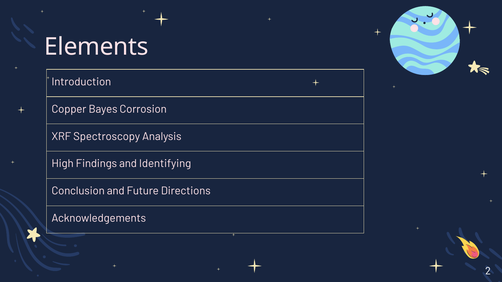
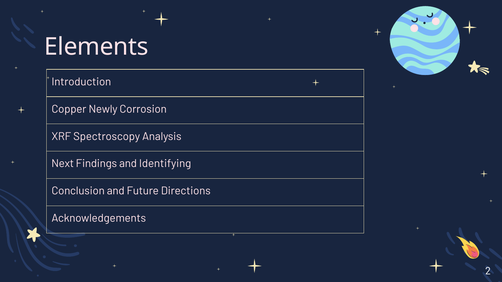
Bayes: Bayes -> Newly (103, 109)
High: High -> Next (63, 164)
